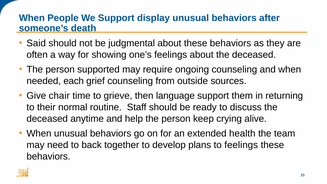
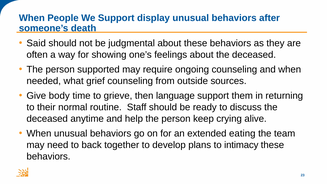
each: each -> what (74, 81)
chair: chair -> body (59, 96)
health: health -> eating (242, 134)
to feelings: feelings -> intimacy (241, 145)
